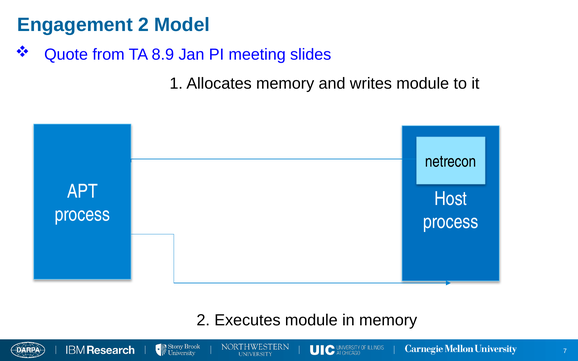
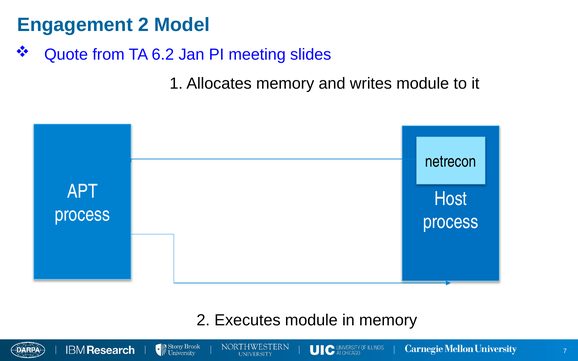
8.9: 8.9 -> 6.2 (163, 55)
